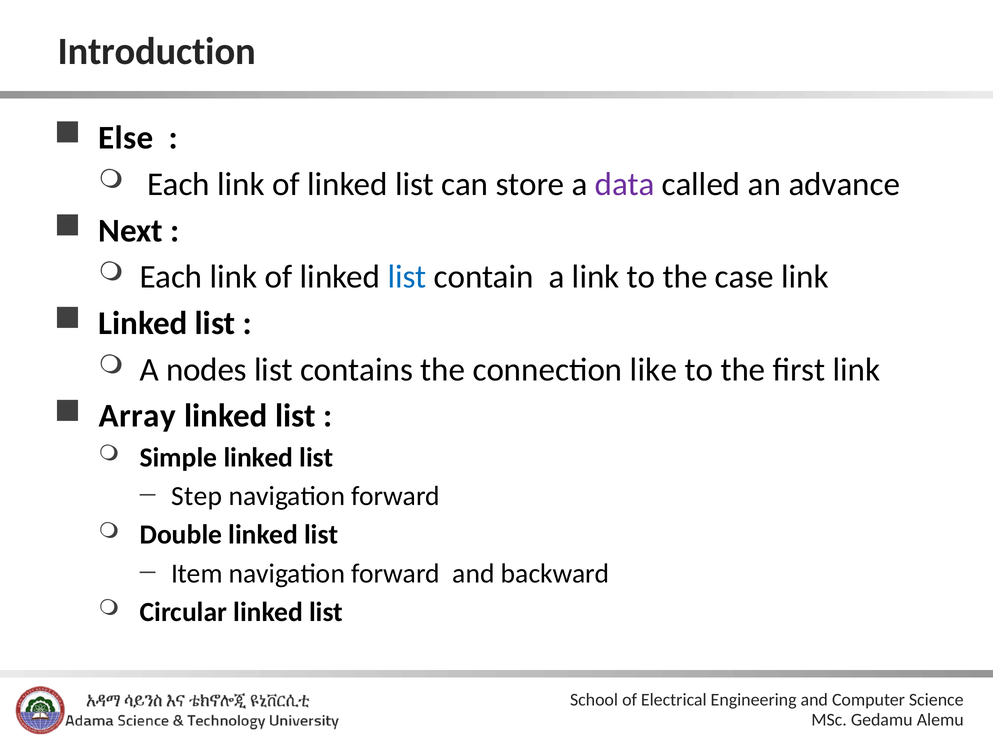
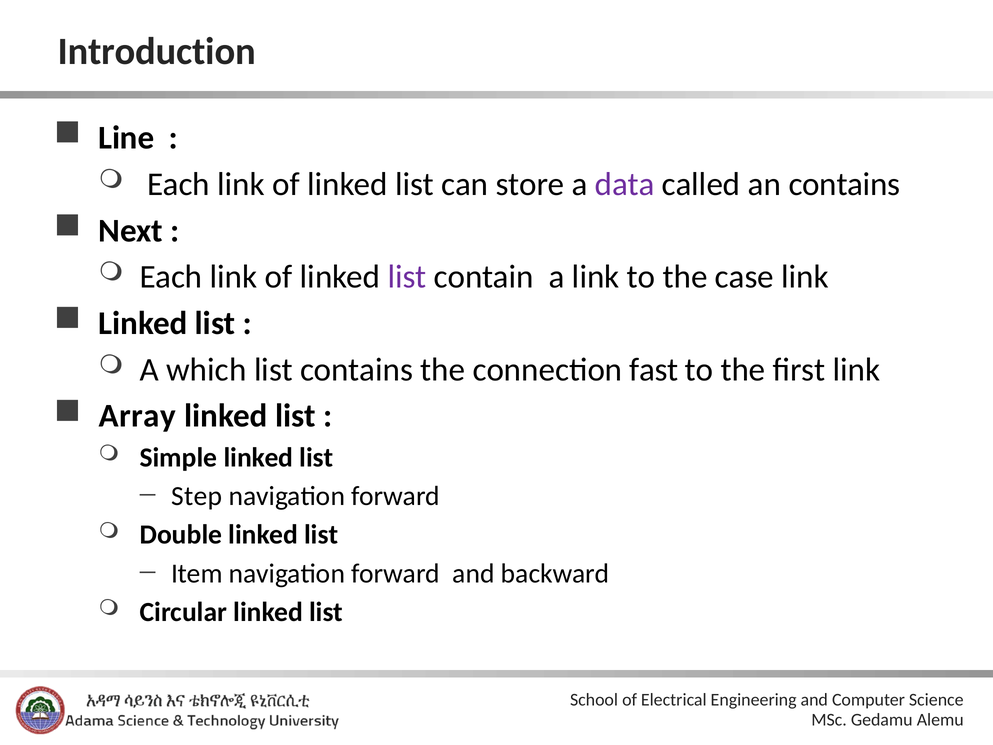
Else: Else -> Line (126, 138)
an advance: advance -> contains (844, 184)
list colour: blue -> purple (407, 277)
nodes: nodes -> which (206, 370)
like: like -> fast (654, 370)
